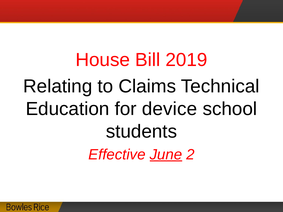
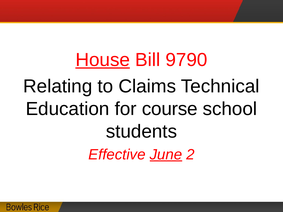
House underline: none -> present (103, 60)
2019: 2019 -> 9790 (186, 60)
device: device -> course (170, 109)
